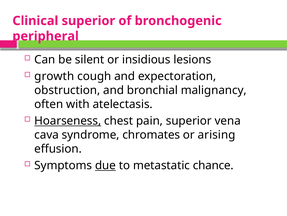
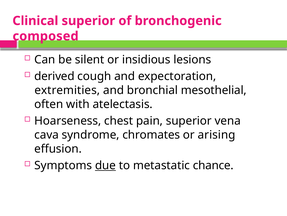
peripheral: peripheral -> composed (46, 36)
growth: growth -> derived (54, 76)
obstruction: obstruction -> extremities (67, 90)
malignancy: malignancy -> mesothelial (214, 90)
Hoarseness underline: present -> none (68, 121)
